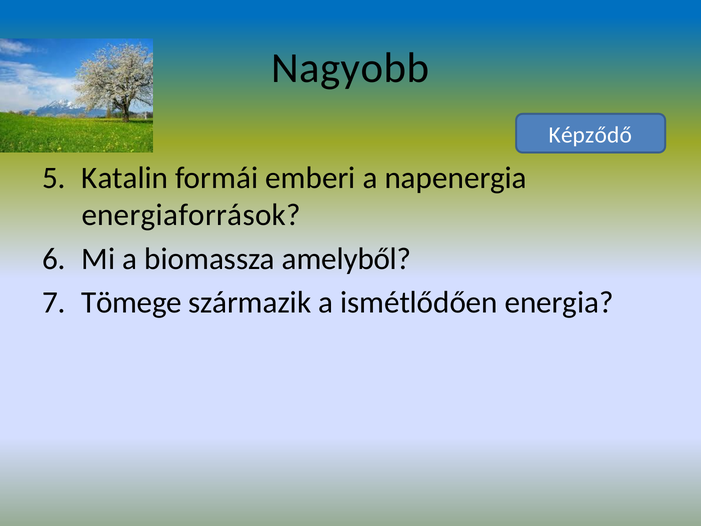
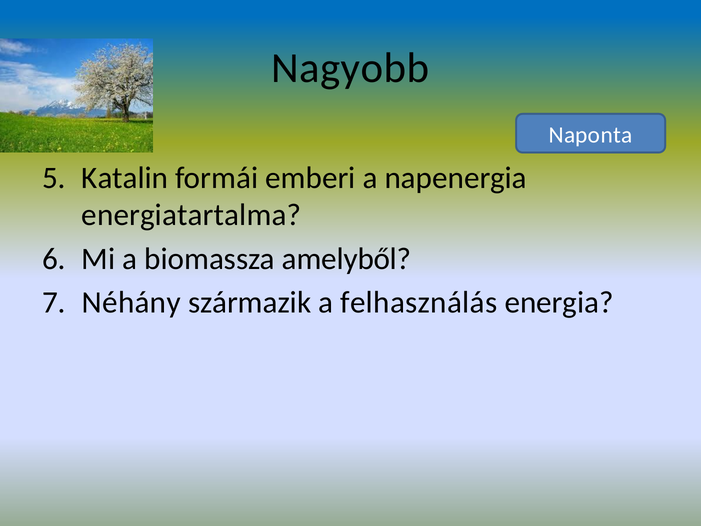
Képződő: Képződő -> Naponta (590, 135)
energiaforrások: energiaforrások -> energiatartalma (191, 215)
Tömege: Tömege -> Néhány (131, 302)
ismétlődően: ismétlődően -> felhasználás (419, 302)
